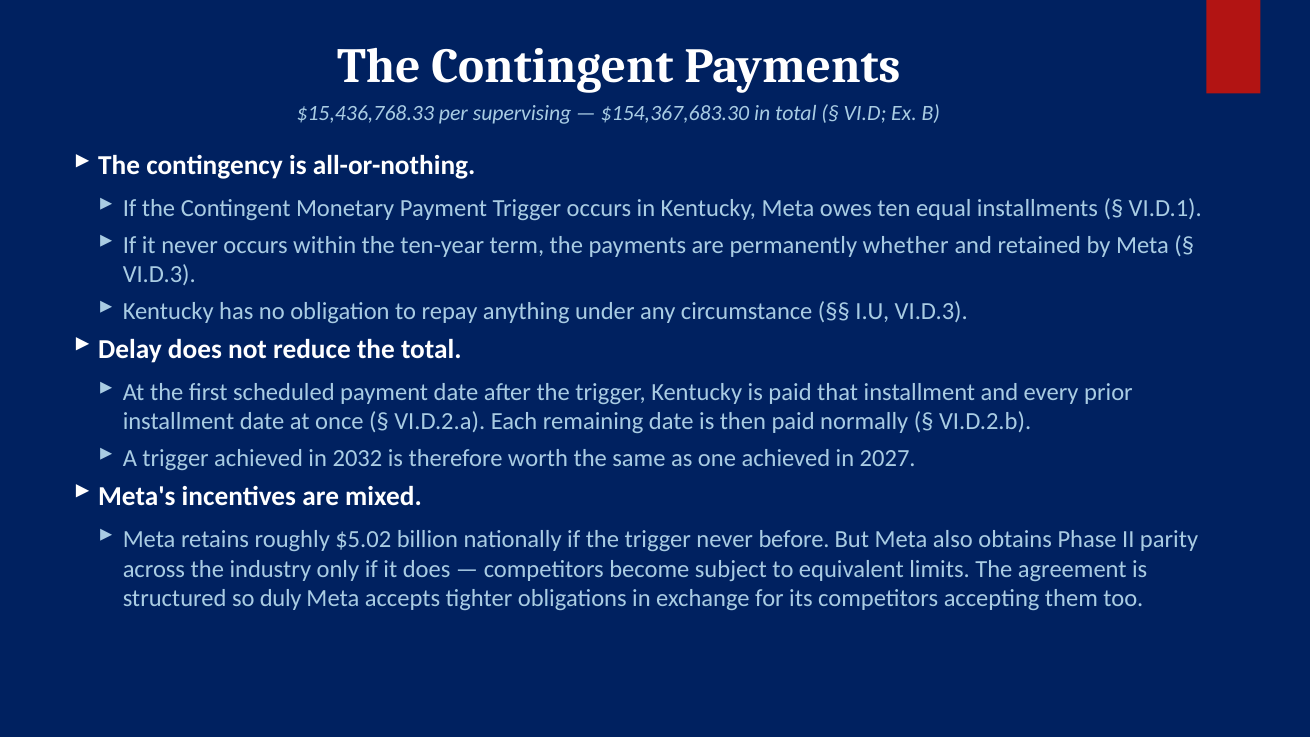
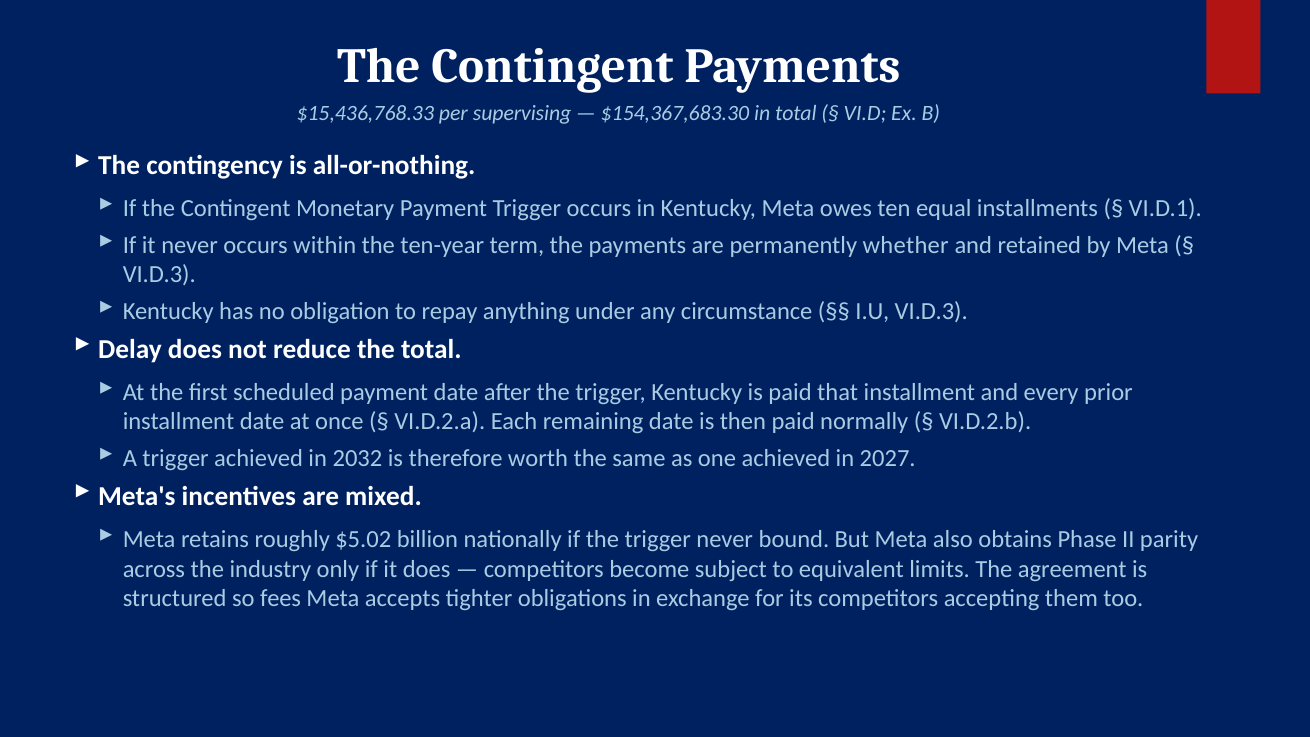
before: before -> bound (794, 539)
duly: duly -> fees (281, 598)
